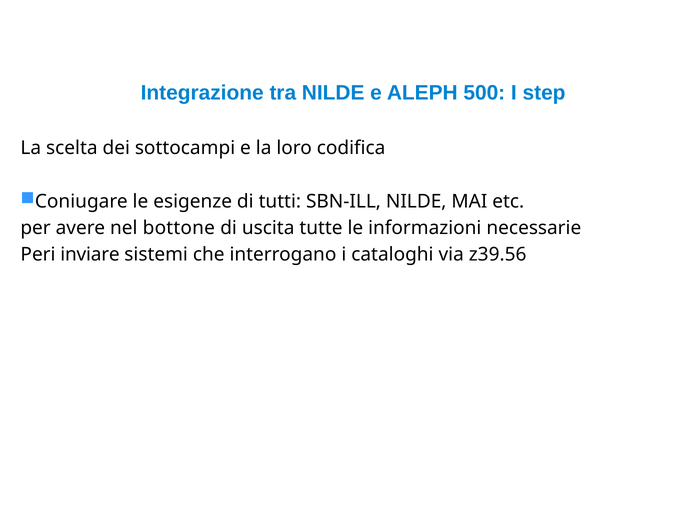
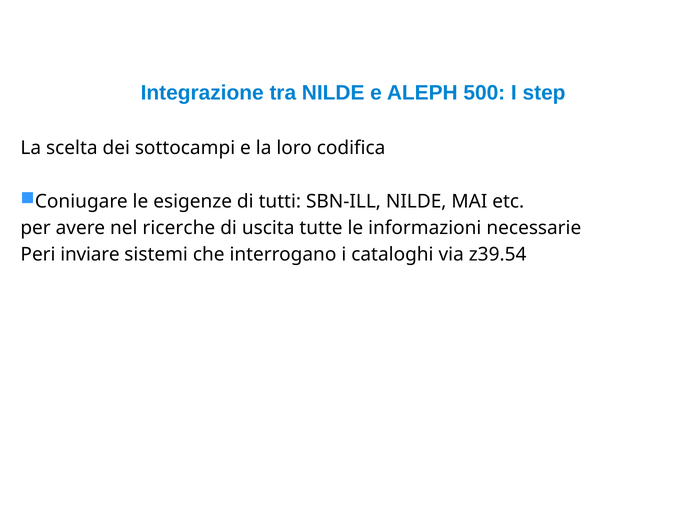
bottone: bottone -> ricerche (179, 228)
z39.56: z39.56 -> z39.54 (498, 255)
